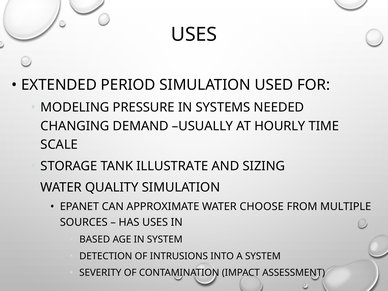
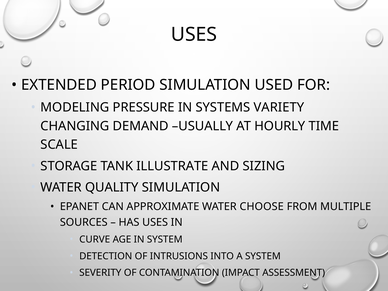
NEEDED: NEEDED -> VARIETY (279, 107)
BASED: BASED -> CURVE (95, 239)
